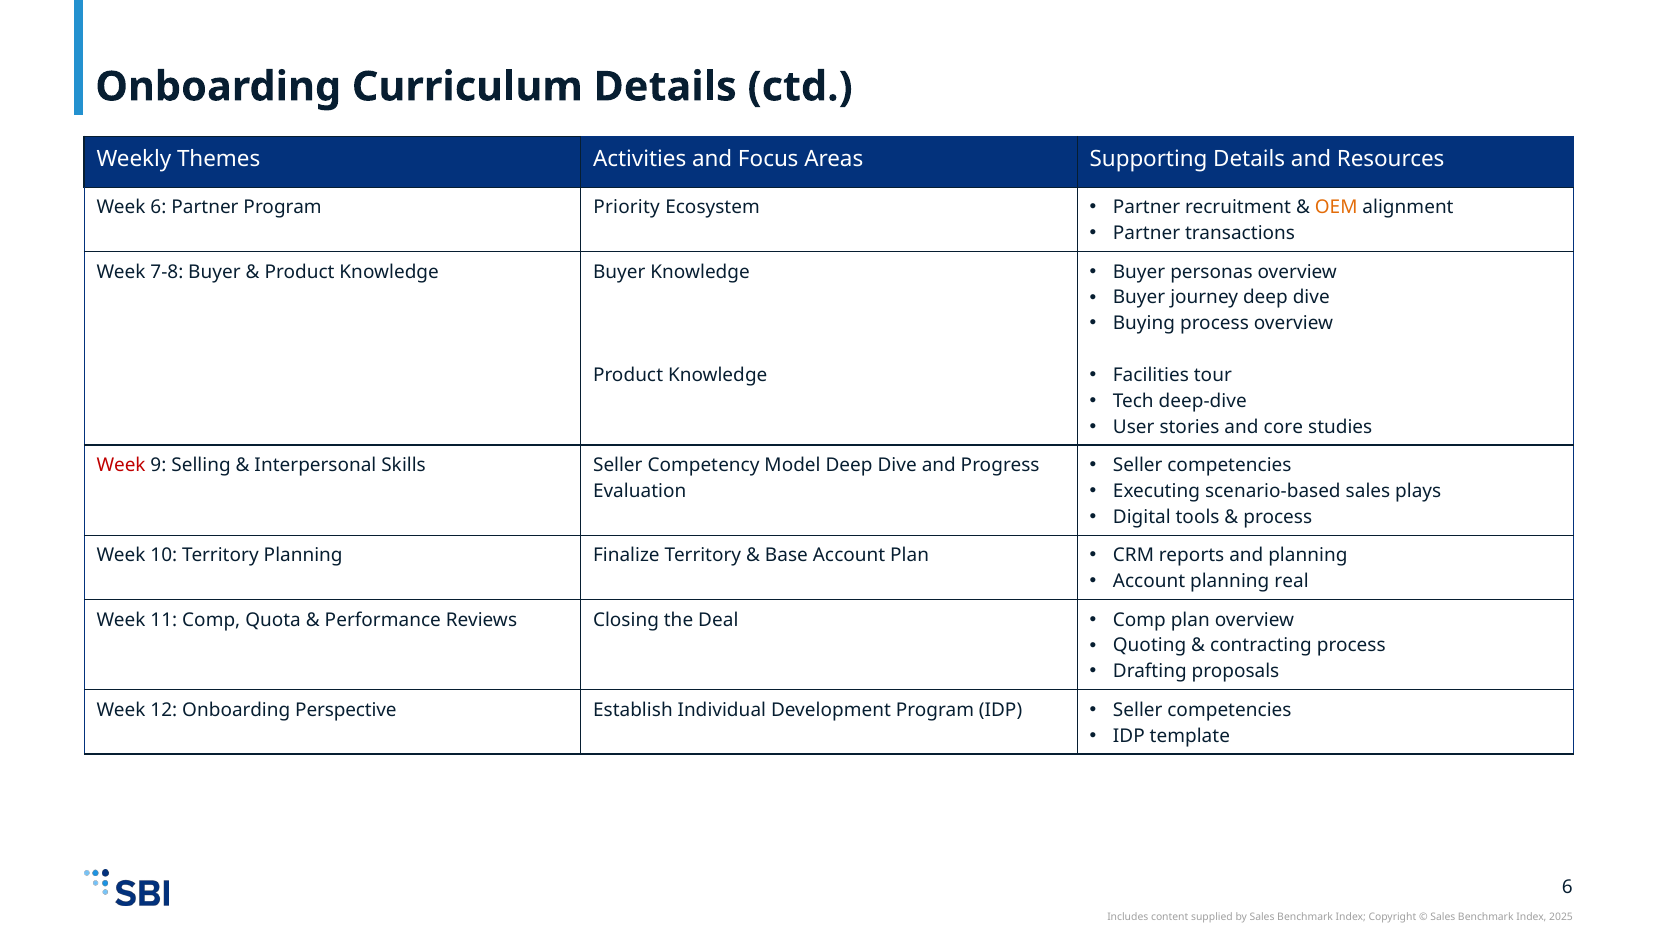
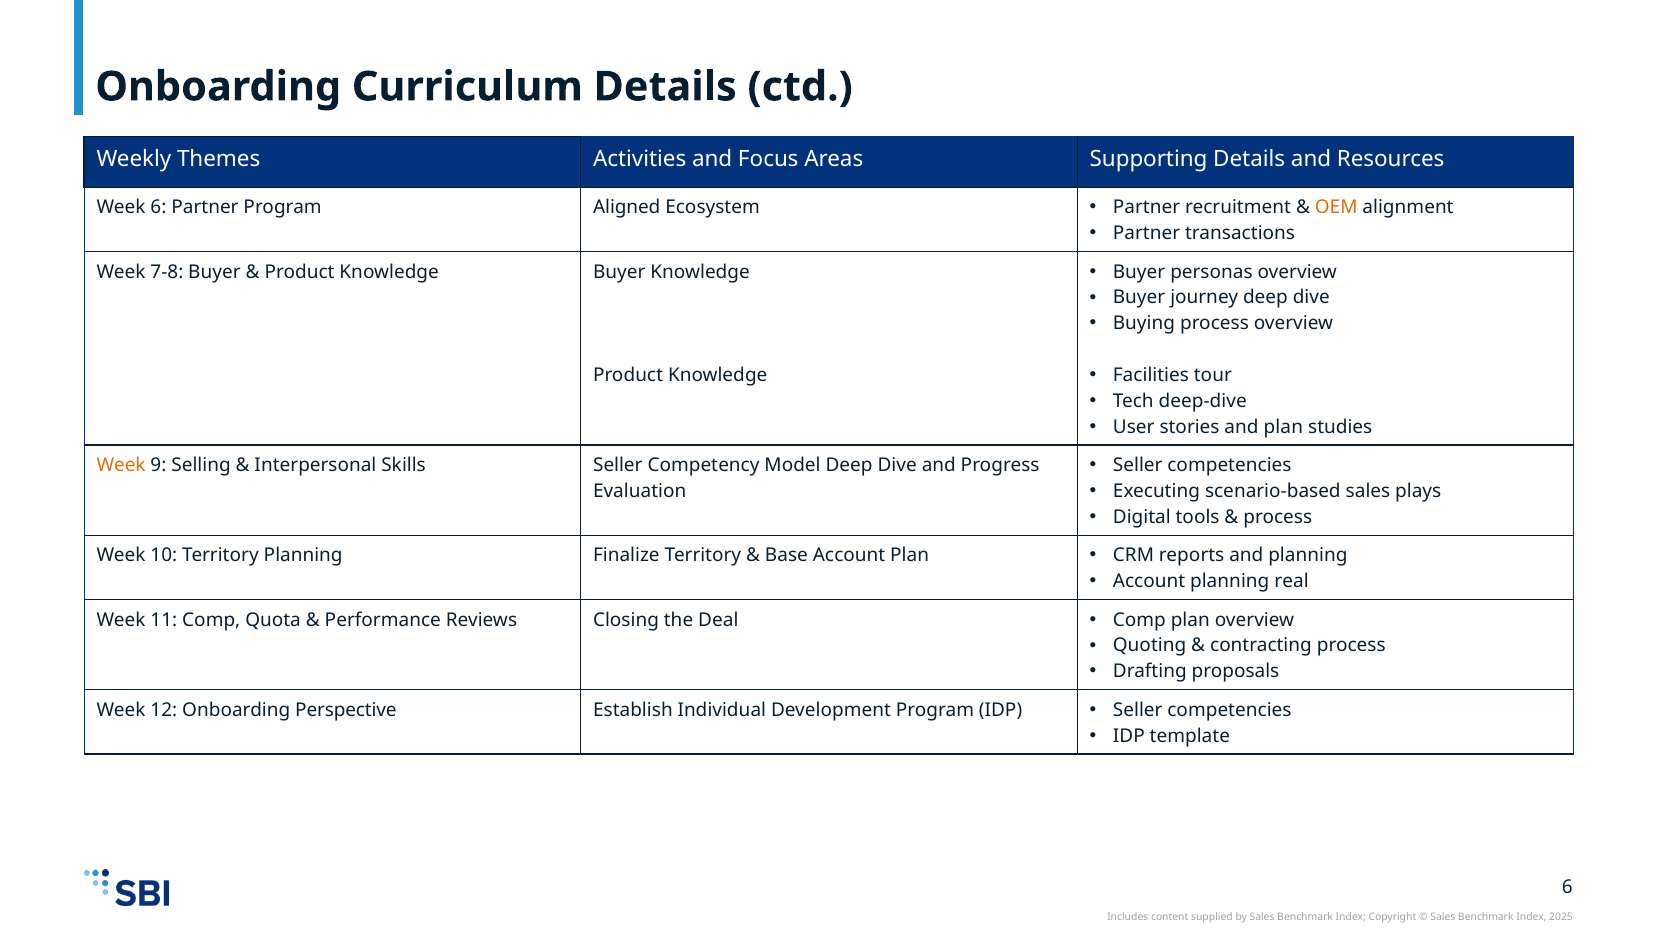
Priority: Priority -> Aligned (627, 208)
and core: core -> plan (1283, 427)
Week colour: red -> orange (121, 465)
